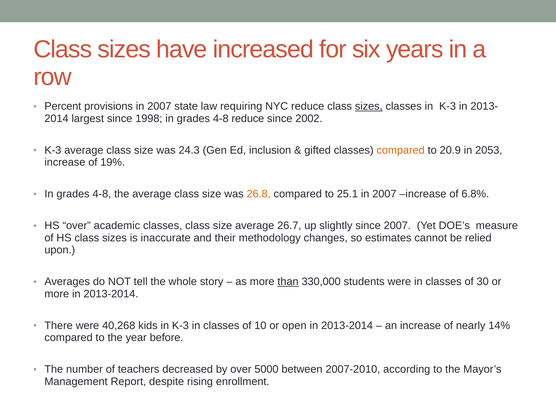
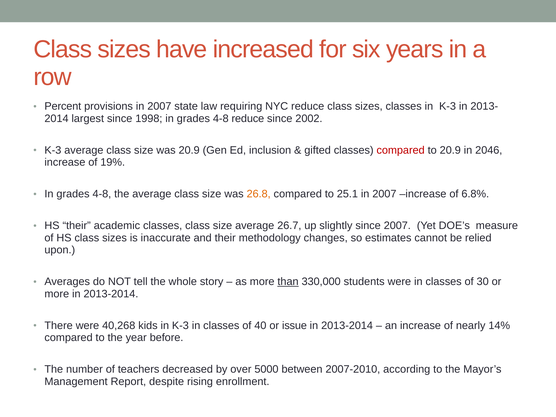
sizes underline: present -> none (369, 106)
was 24.3: 24.3 -> 20.9 (189, 150)
compared colour: orange -> red (401, 150)
2053: 2053 -> 2046 (489, 150)
HS over: over -> their (77, 226)
10: 10 -> 40 (260, 326)
open: open -> issue (294, 326)
